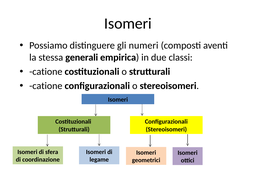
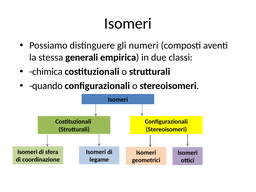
catione: catione -> chimica (46, 72)
catione: catione -> quando (46, 86)
